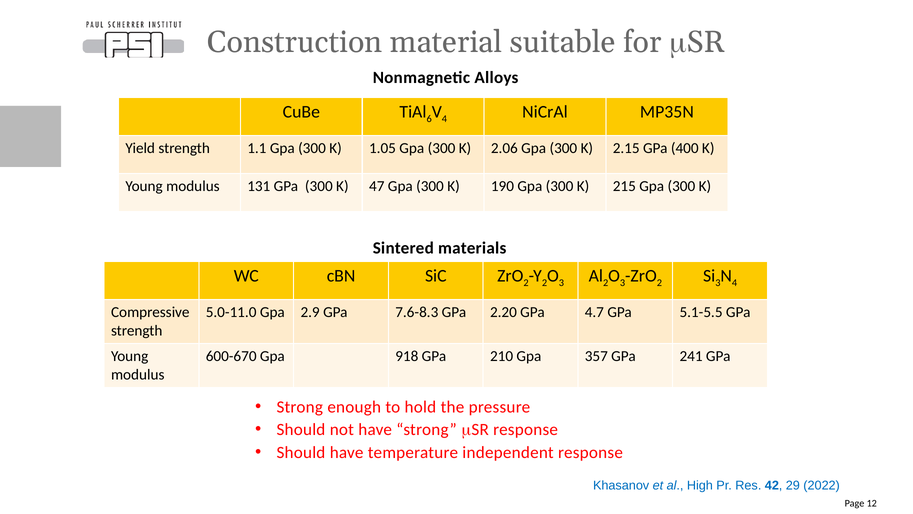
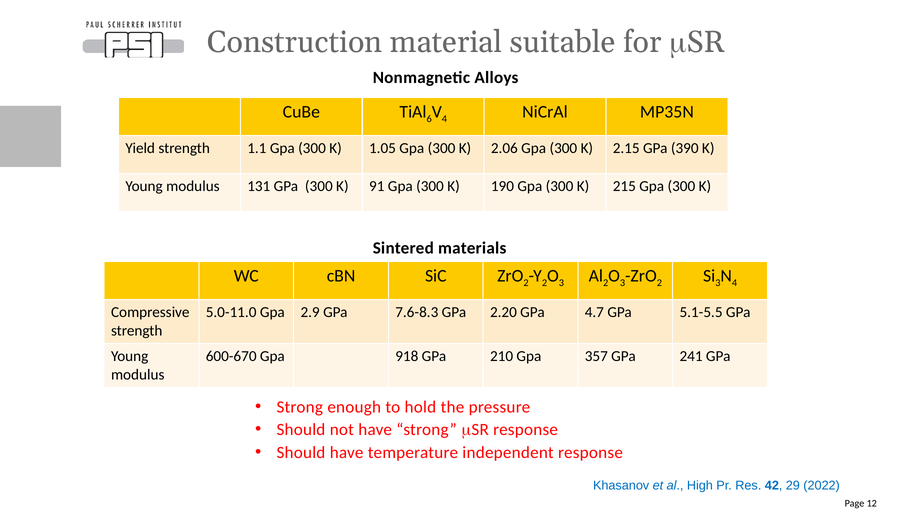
400: 400 -> 390 (685, 148)
47: 47 -> 91 (377, 186)
